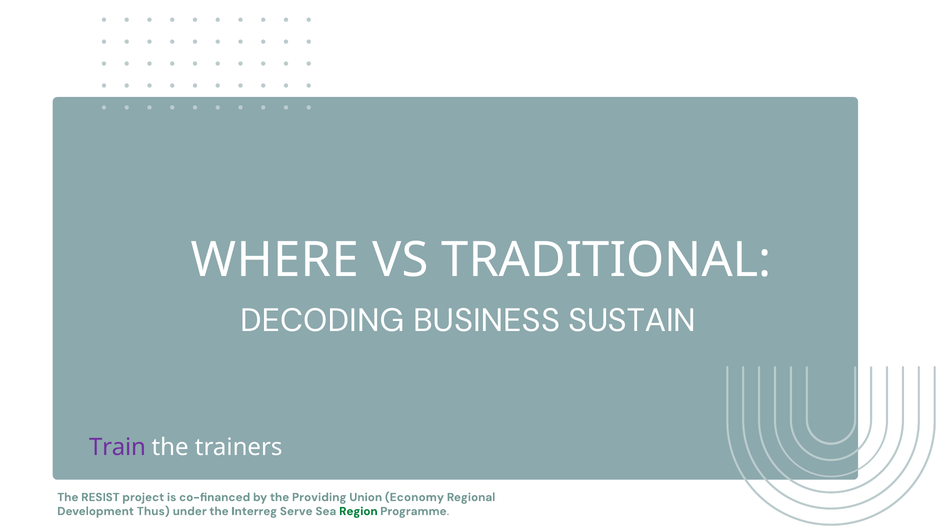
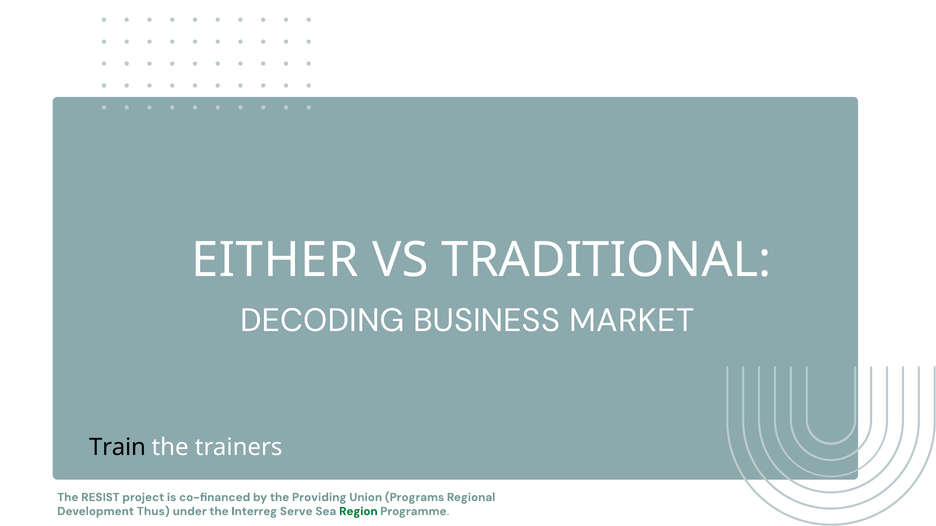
WHERE: WHERE -> EITHER (275, 260)
SUSTAIN: SUSTAIN -> MARKET (632, 321)
Train colour: purple -> black (117, 448)
Economy: Economy -> Programs (415, 498)
